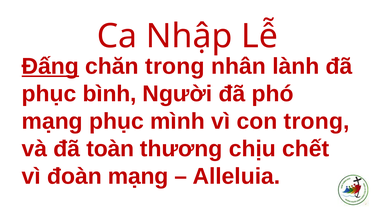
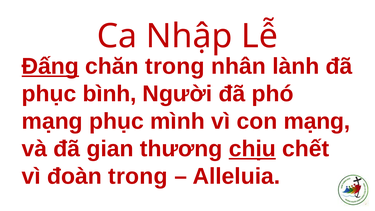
con trong: trong -> mạng (317, 121)
toàn: toàn -> gian (110, 149)
chịu underline: none -> present (252, 149)
đoàn mạng: mạng -> trong (138, 176)
